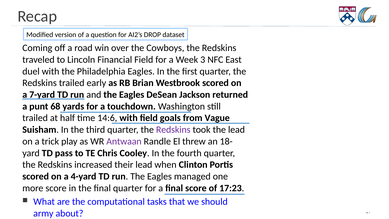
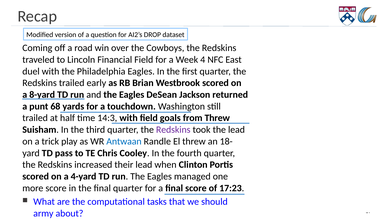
Week 3: 3 -> 4 (203, 60)
7-yard: 7-yard -> 8-yard (42, 95)
14:6: 14:6 -> 14:3 (107, 118)
from Vague: Vague -> Threw (217, 118)
Antwaan colour: purple -> blue (124, 141)
